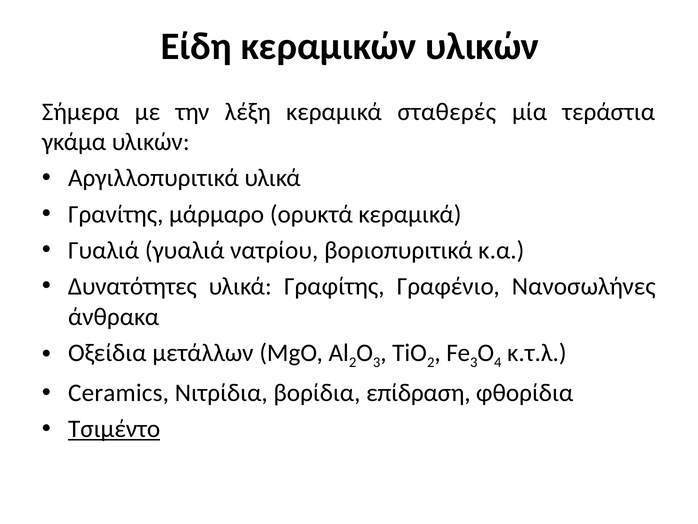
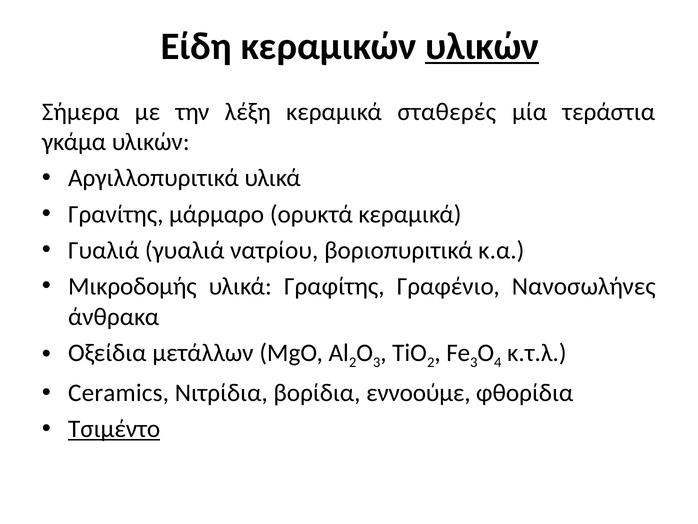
υλικών underline: none -> present (482, 46)
Δυνατότητες: Δυνατότητες -> Μικροδομής (132, 286)
επίδραση: επίδραση -> εννοούμε (418, 393)
